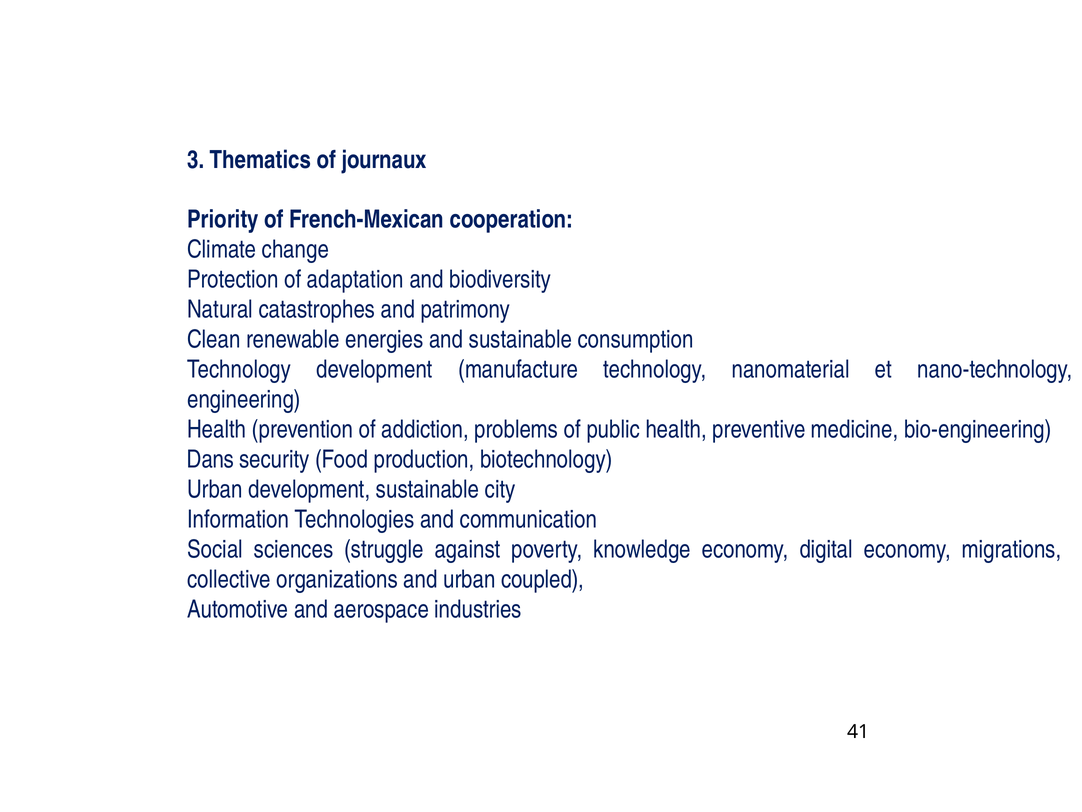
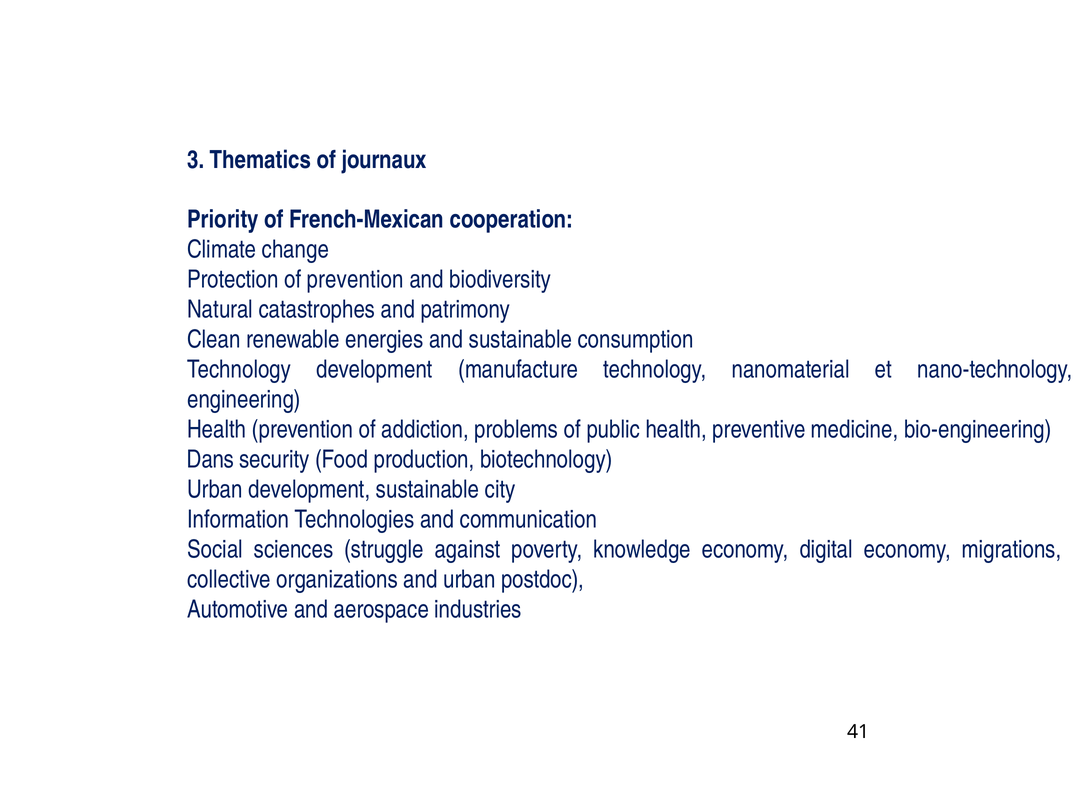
of adaptation: adaptation -> prevention (355, 279)
coupled: coupled -> postdoc (543, 579)
